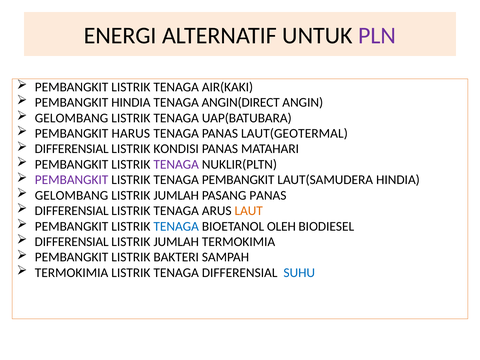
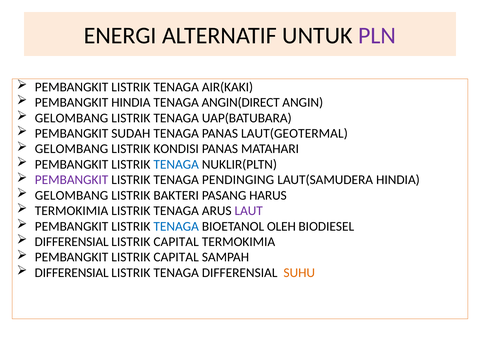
HARUS: HARUS -> SUDAH (131, 133)
DIFFERENSIAL: DIFFERENSIAL -> GELOMBANG (72, 149)
TENAGA colour: purple -> blue (176, 164)
TENAGA PEMBANGKIT: PEMBANGKIT -> PENDINGING (238, 180)
JUMLAH: JUMLAH -> BAKTERI (176, 195)
PASANG PANAS: PANAS -> HARUS (268, 195)
DIFFERENSIAL: DIFFERENSIAL -> TERMOKIMIA (72, 211)
LAUT colour: orange -> purple (249, 211)
JUMLAH: JUMLAH -> CAPITAL (176, 242)
PEMBANGKIT LISTRIK BAKTERI: BAKTERI -> CAPITAL (176, 257)
TERMOKIMIA: TERMOKIMIA -> DIFFERENSIAL (72, 273)
SUHU colour: blue -> orange (299, 273)
